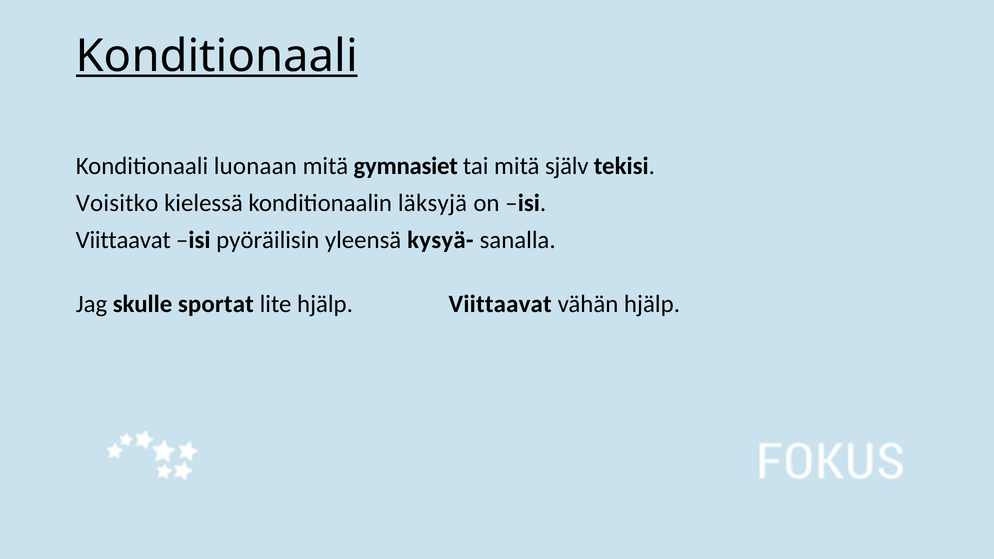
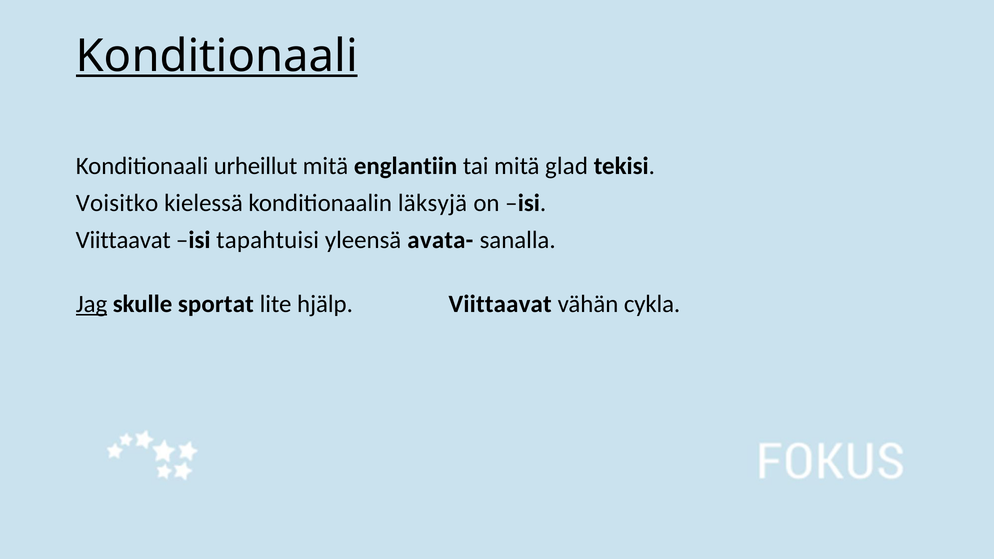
luonaan: luonaan -> urheillut (256, 166)
gymnasiet: gymnasiet -> englantiin (406, 166)
själv: själv -> glad (567, 166)
pyöräilisin: pyöräilisin -> tapahtuisi (268, 240)
kysyä-: kysyä- -> avata- (440, 240)
Jag underline: none -> present (92, 304)
vähän hjälp: hjälp -> cykla (652, 304)
